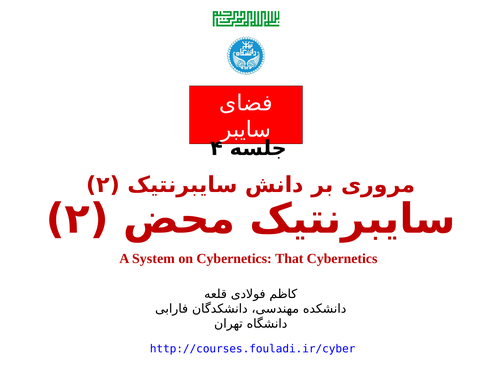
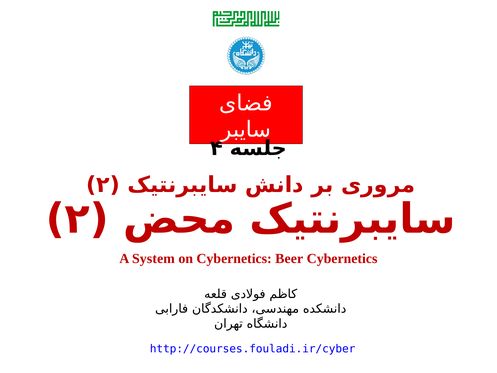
That: That -> Beer (289, 258)
